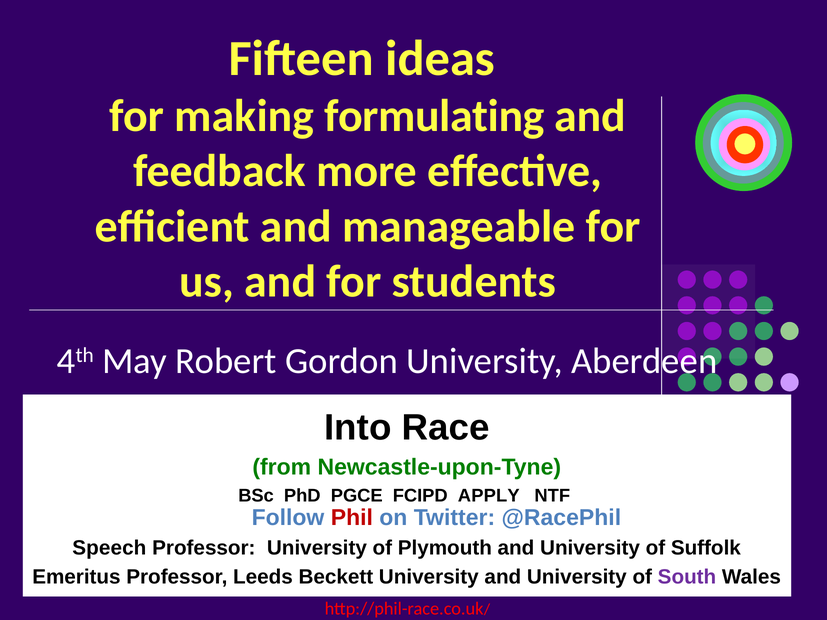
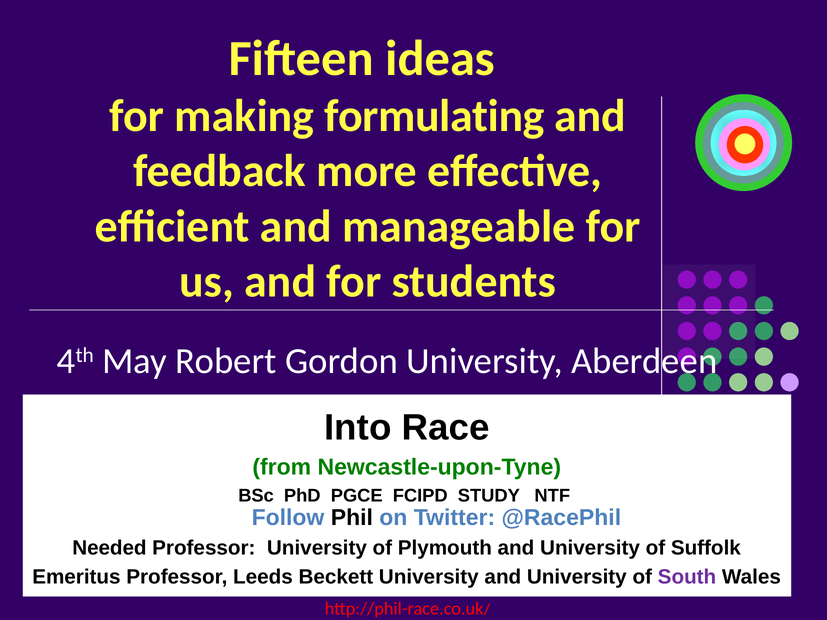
APPLY: APPLY -> STUDY (489, 496)
Phil colour: red -> black (352, 518)
Speech: Speech -> Needed (109, 548)
